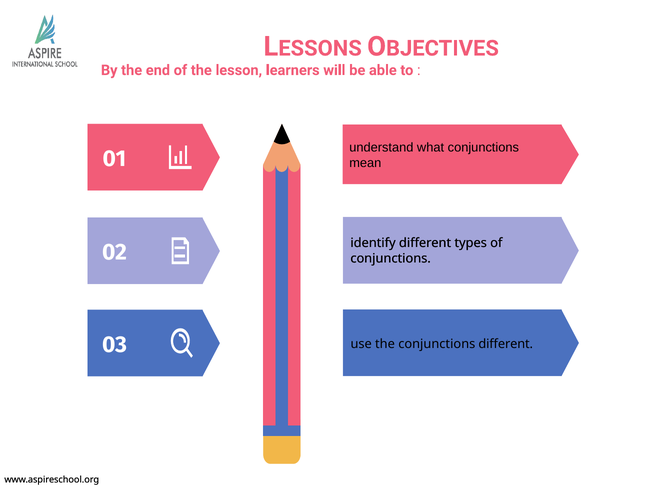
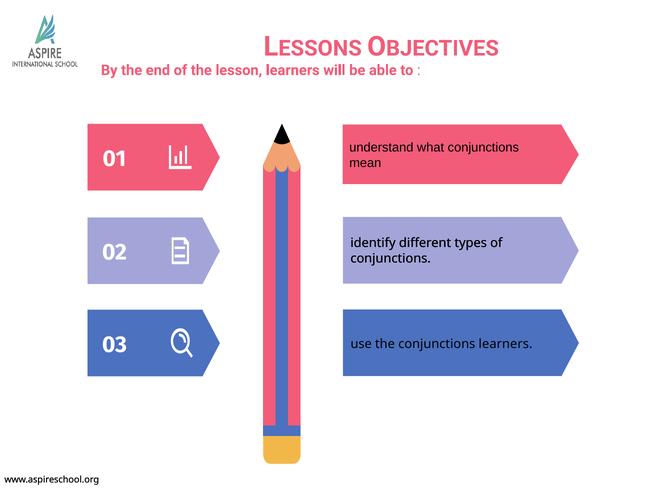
conjunctions different: different -> learners (506, 344)
